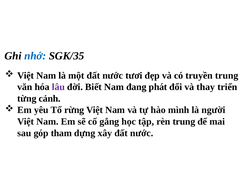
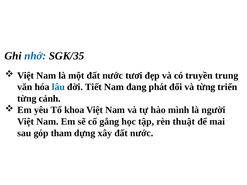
lâu colour: purple -> blue (58, 87)
Biết: Biết -> Tiết (93, 87)
và thay: thay -> từng (206, 87)
rừng: rừng -> khoa (74, 110)
rèn trung: trung -> thuật (184, 122)
